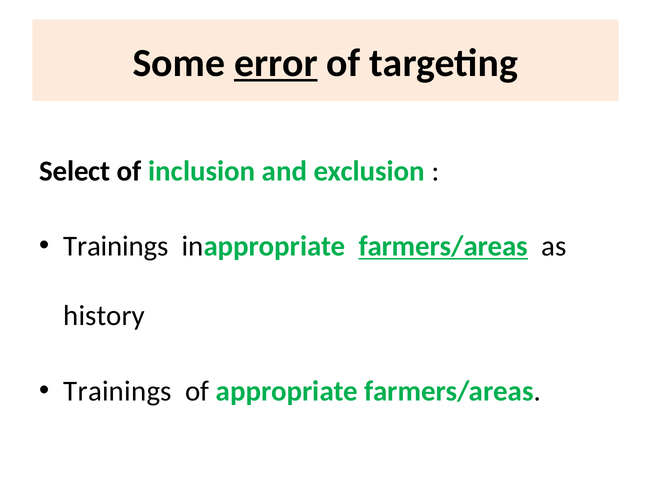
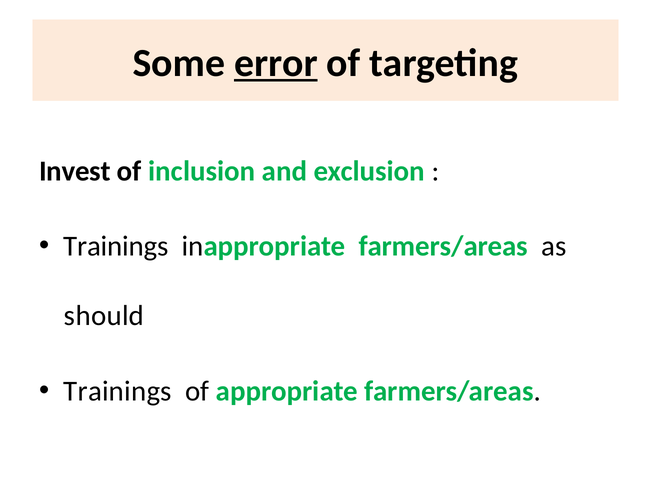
Select: Select -> Invest (75, 171)
farmers/areas underline: present -> none (443, 247)
history: history -> should (104, 316)
